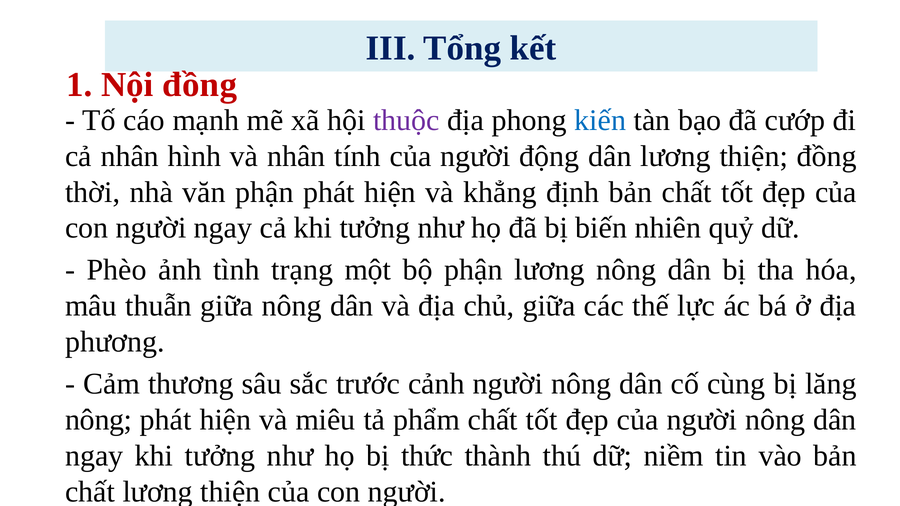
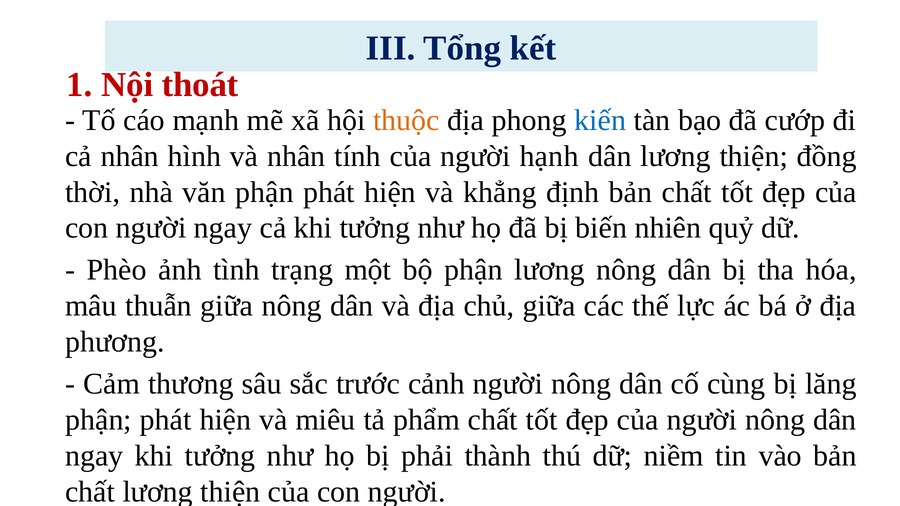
Nội đồng: đồng -> thoát (200, 85)
thuộc colour: purple -> orange (406, 120)
động: động -> hạnh (549, 156)
nông: nông -> phận (99, 420)
thức: thức -> phải (427, 456)
